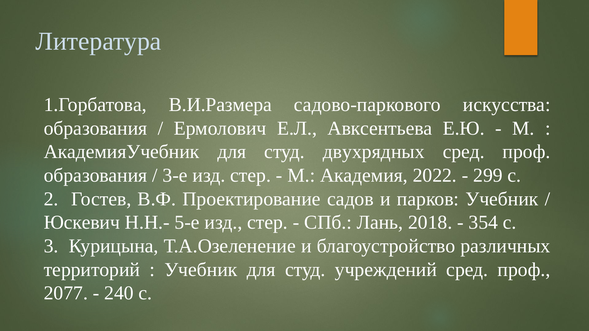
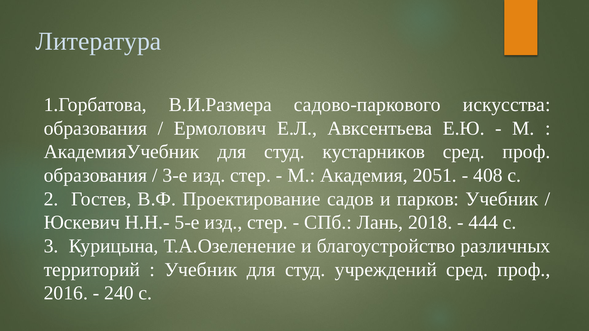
двухрядных: двухрядных -> кустарников (374, 152)
2022: 2022 -> 2051 (435, 176)
299: 299 -> 408 (488, 176)
354: 354 -> 444 (483, 223)
2077: 2077 -> 2016 (66, 293)
